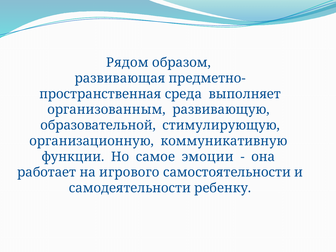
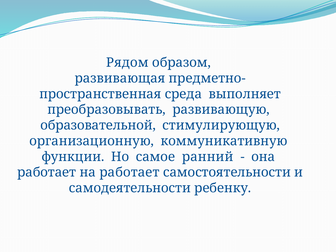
организованным: организованным -> преобразовывать (106, 110)
эмоции: эмоции -> ранний (208, 157)
на игрового: игрового -> работает (129, 172)
